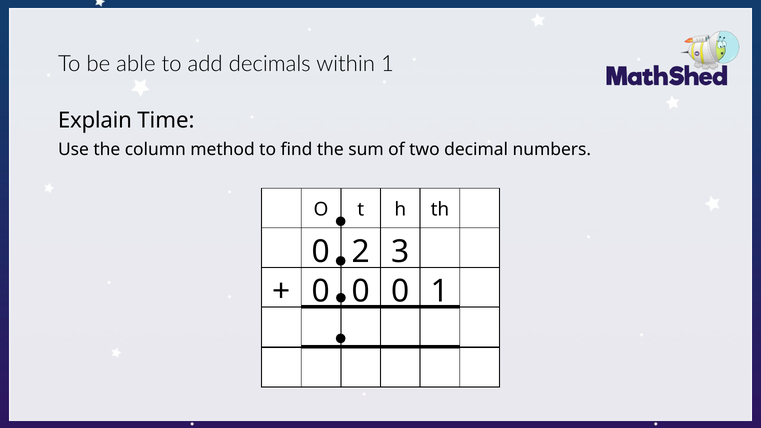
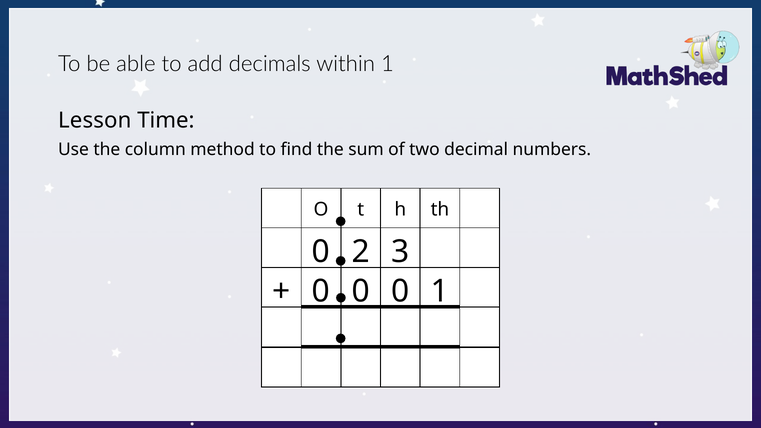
Explain: Explain -> Lesson (95, 120)
